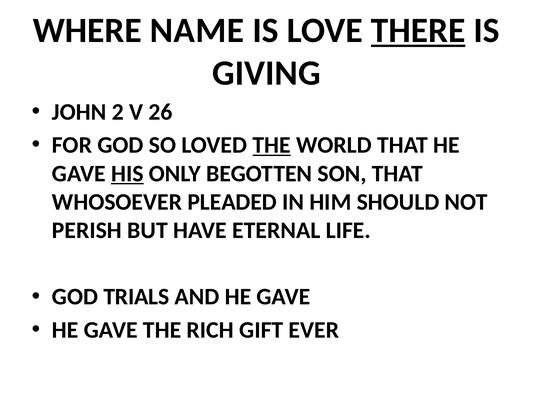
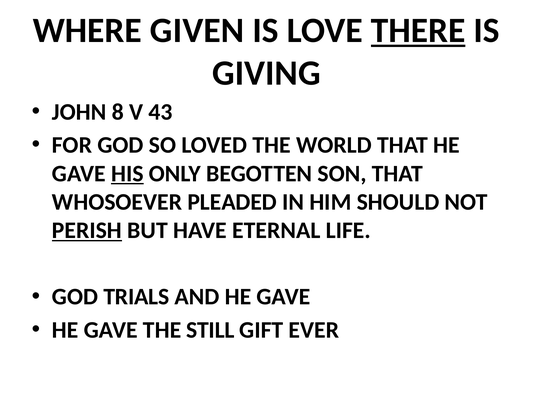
NAME: NAME -> GIVEN (197, 30)
2: 2 -> 8 (118, 112)
26: 26 -> 43 (160, 112)
THE underline: present -> none (272, 145)
PERISH underline: none -> present (87, 230)
RICH: RICH -> STILL (210, 330)
